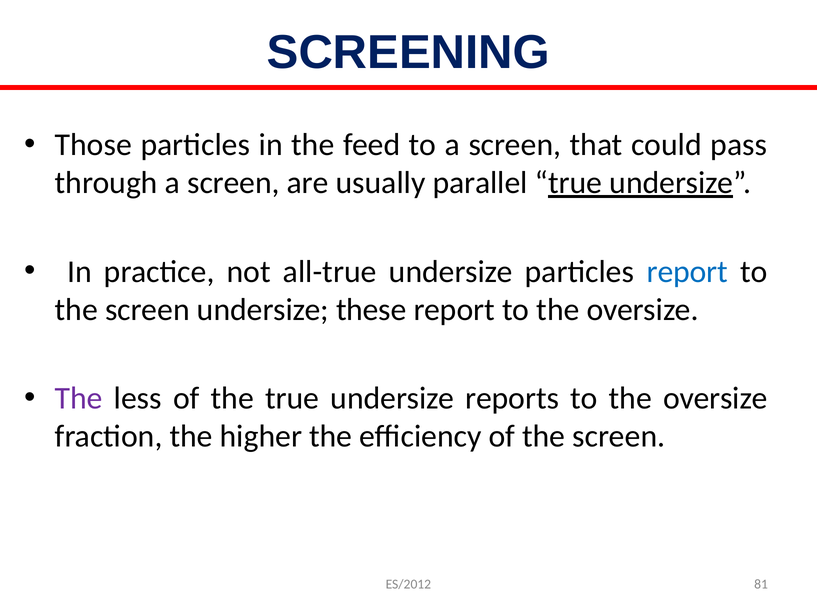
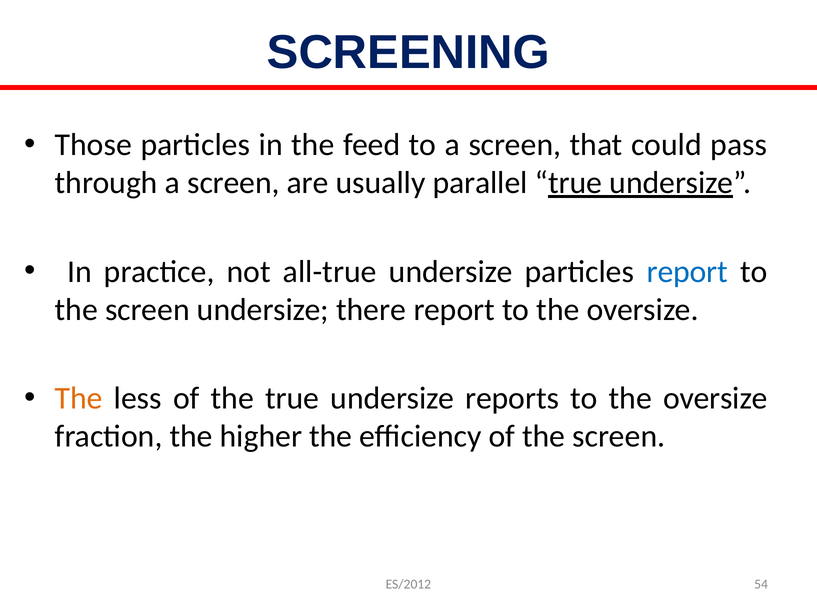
these: these -> there (371, 310)
The colour: purple -> orange (79, 399)
81: 81 -> 54 (761, 585)
